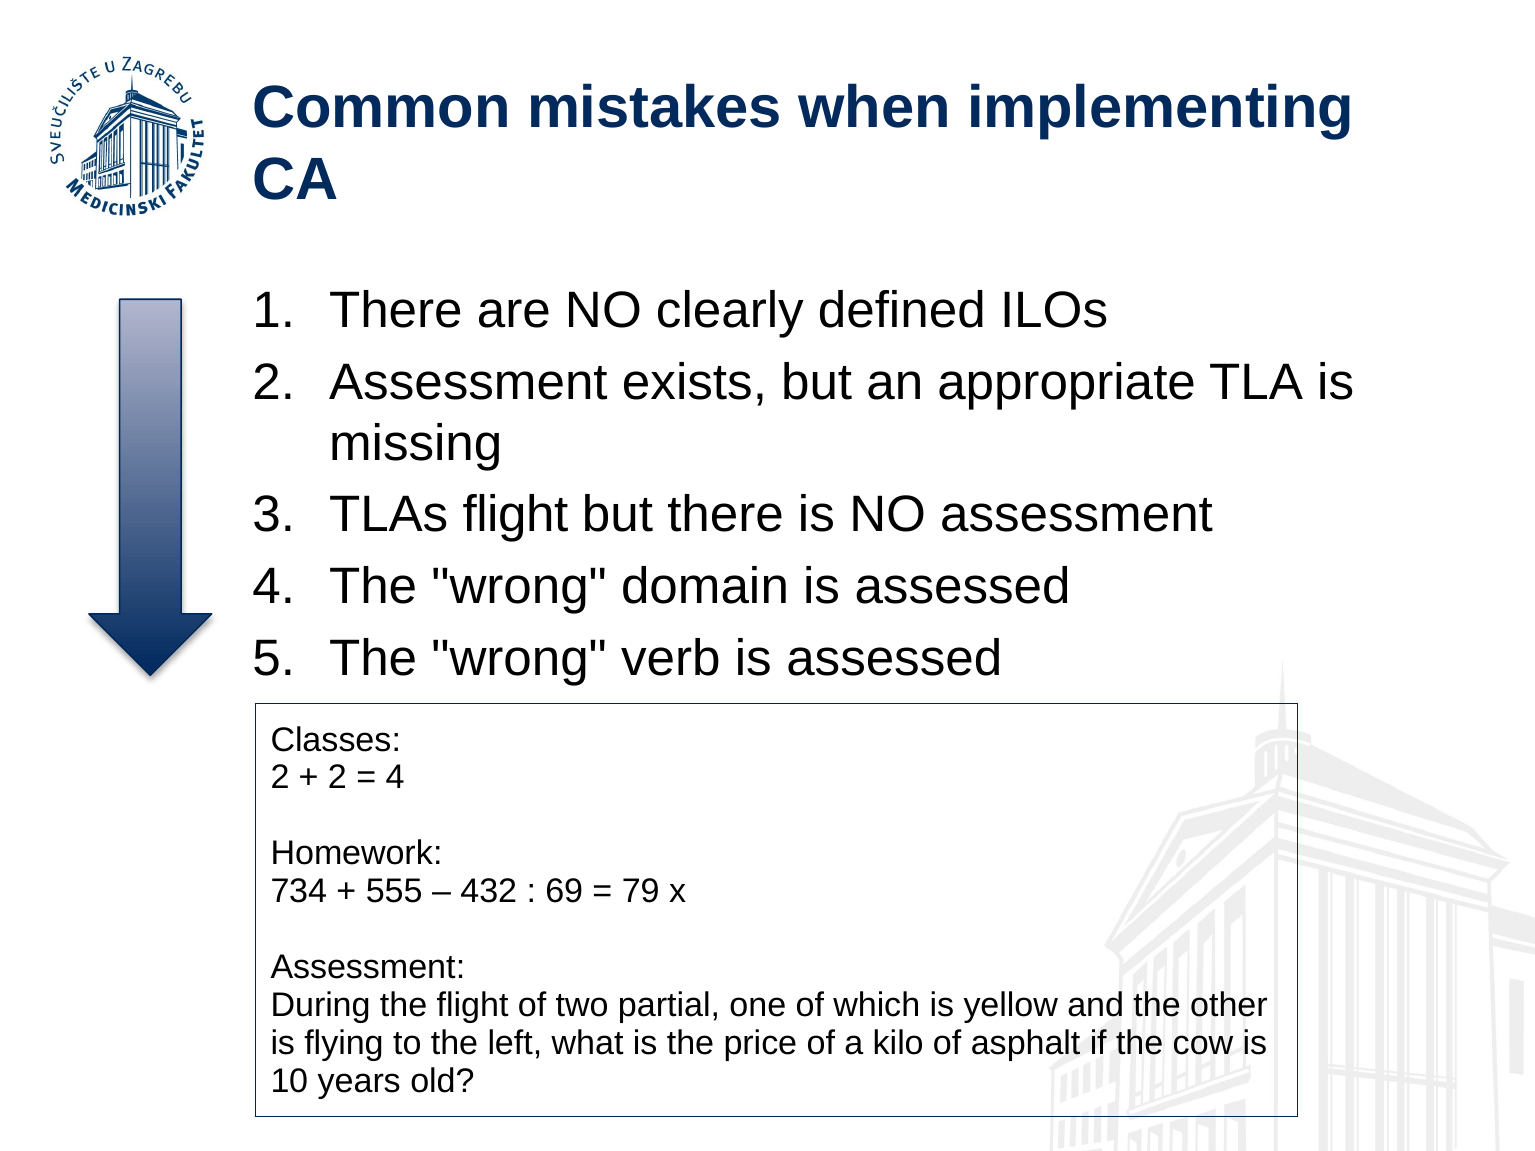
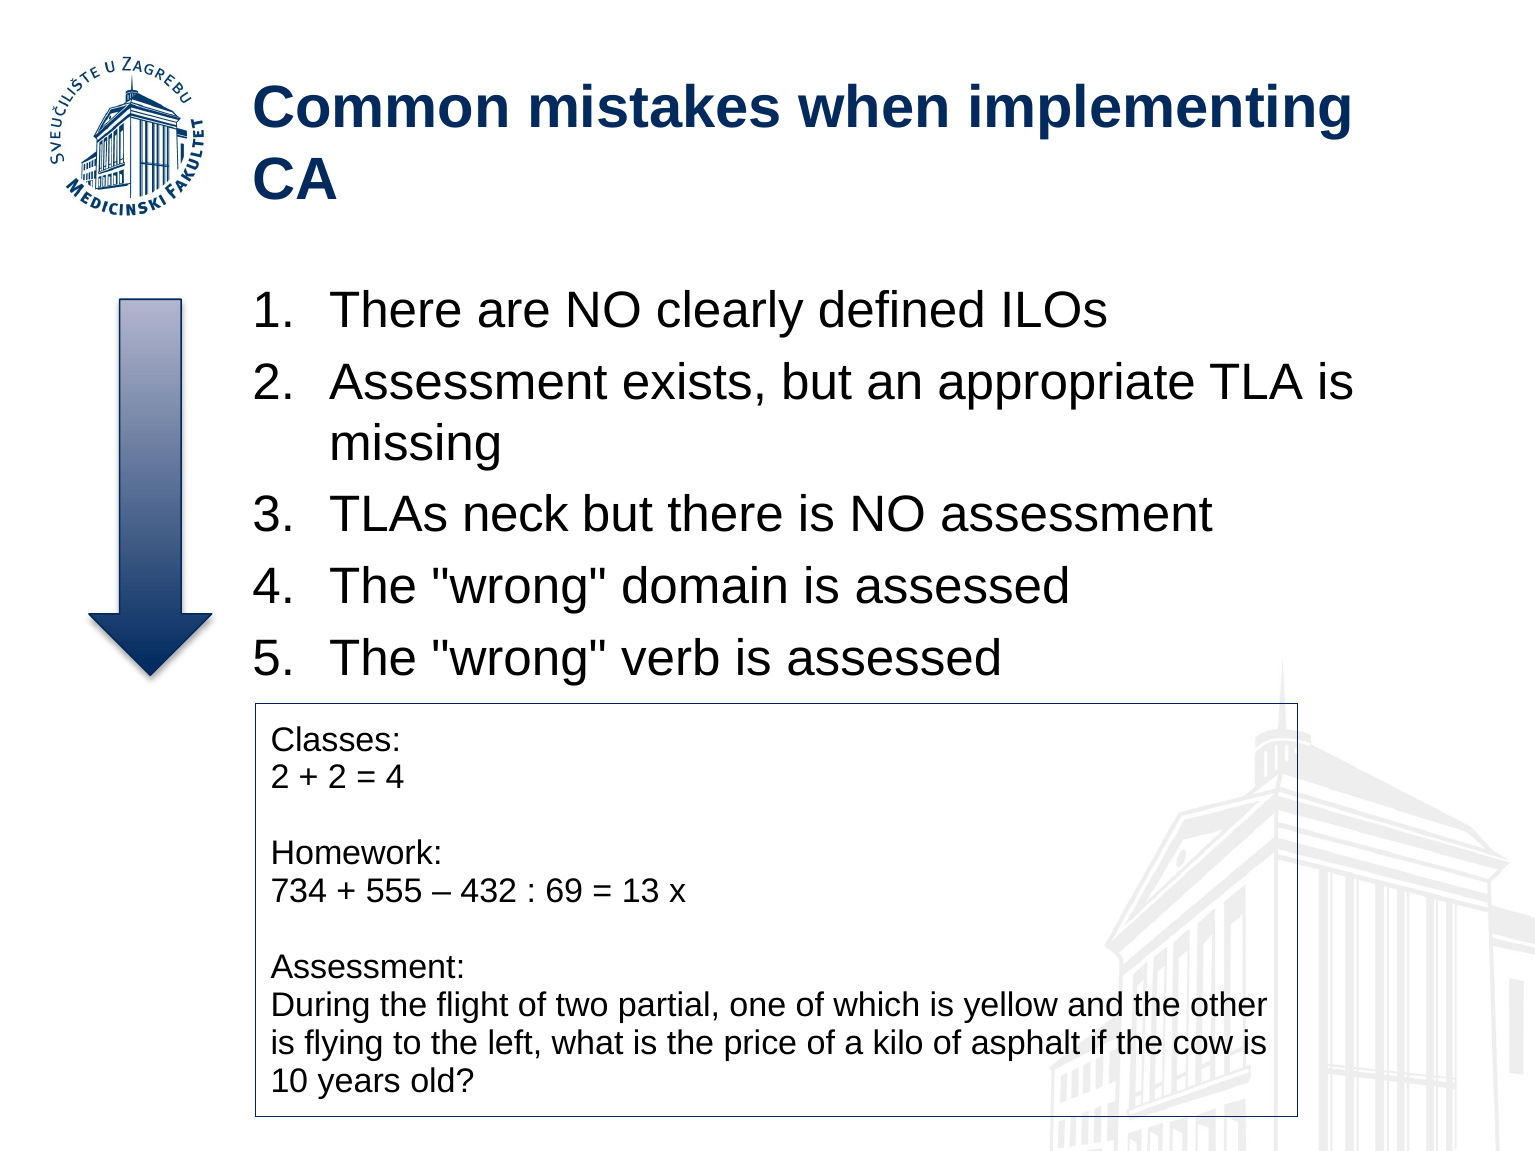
TLAs flight: flight -> neck (516, 515)
79: 79 -> 13 (641, 892)
